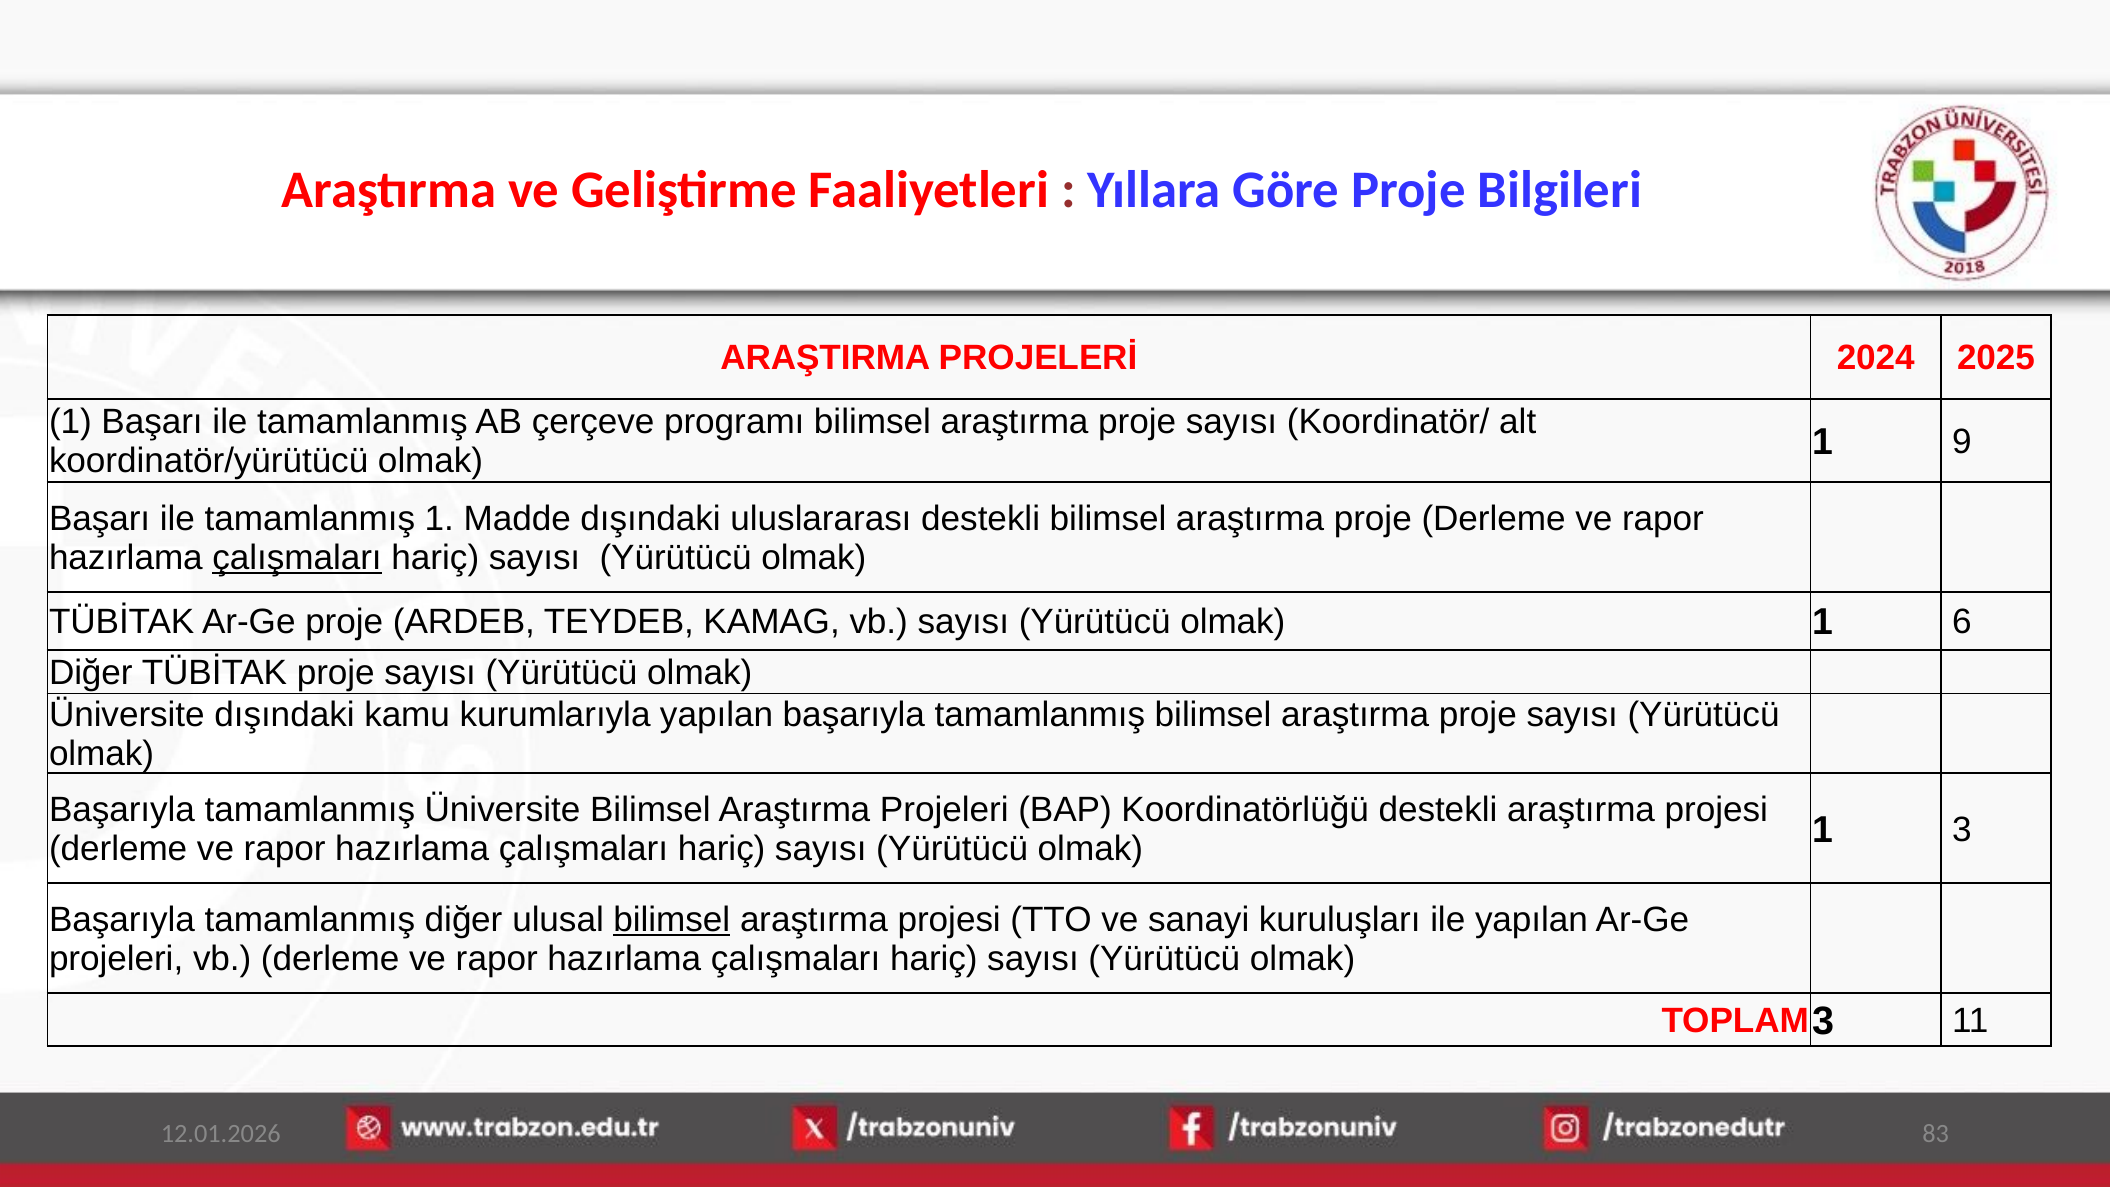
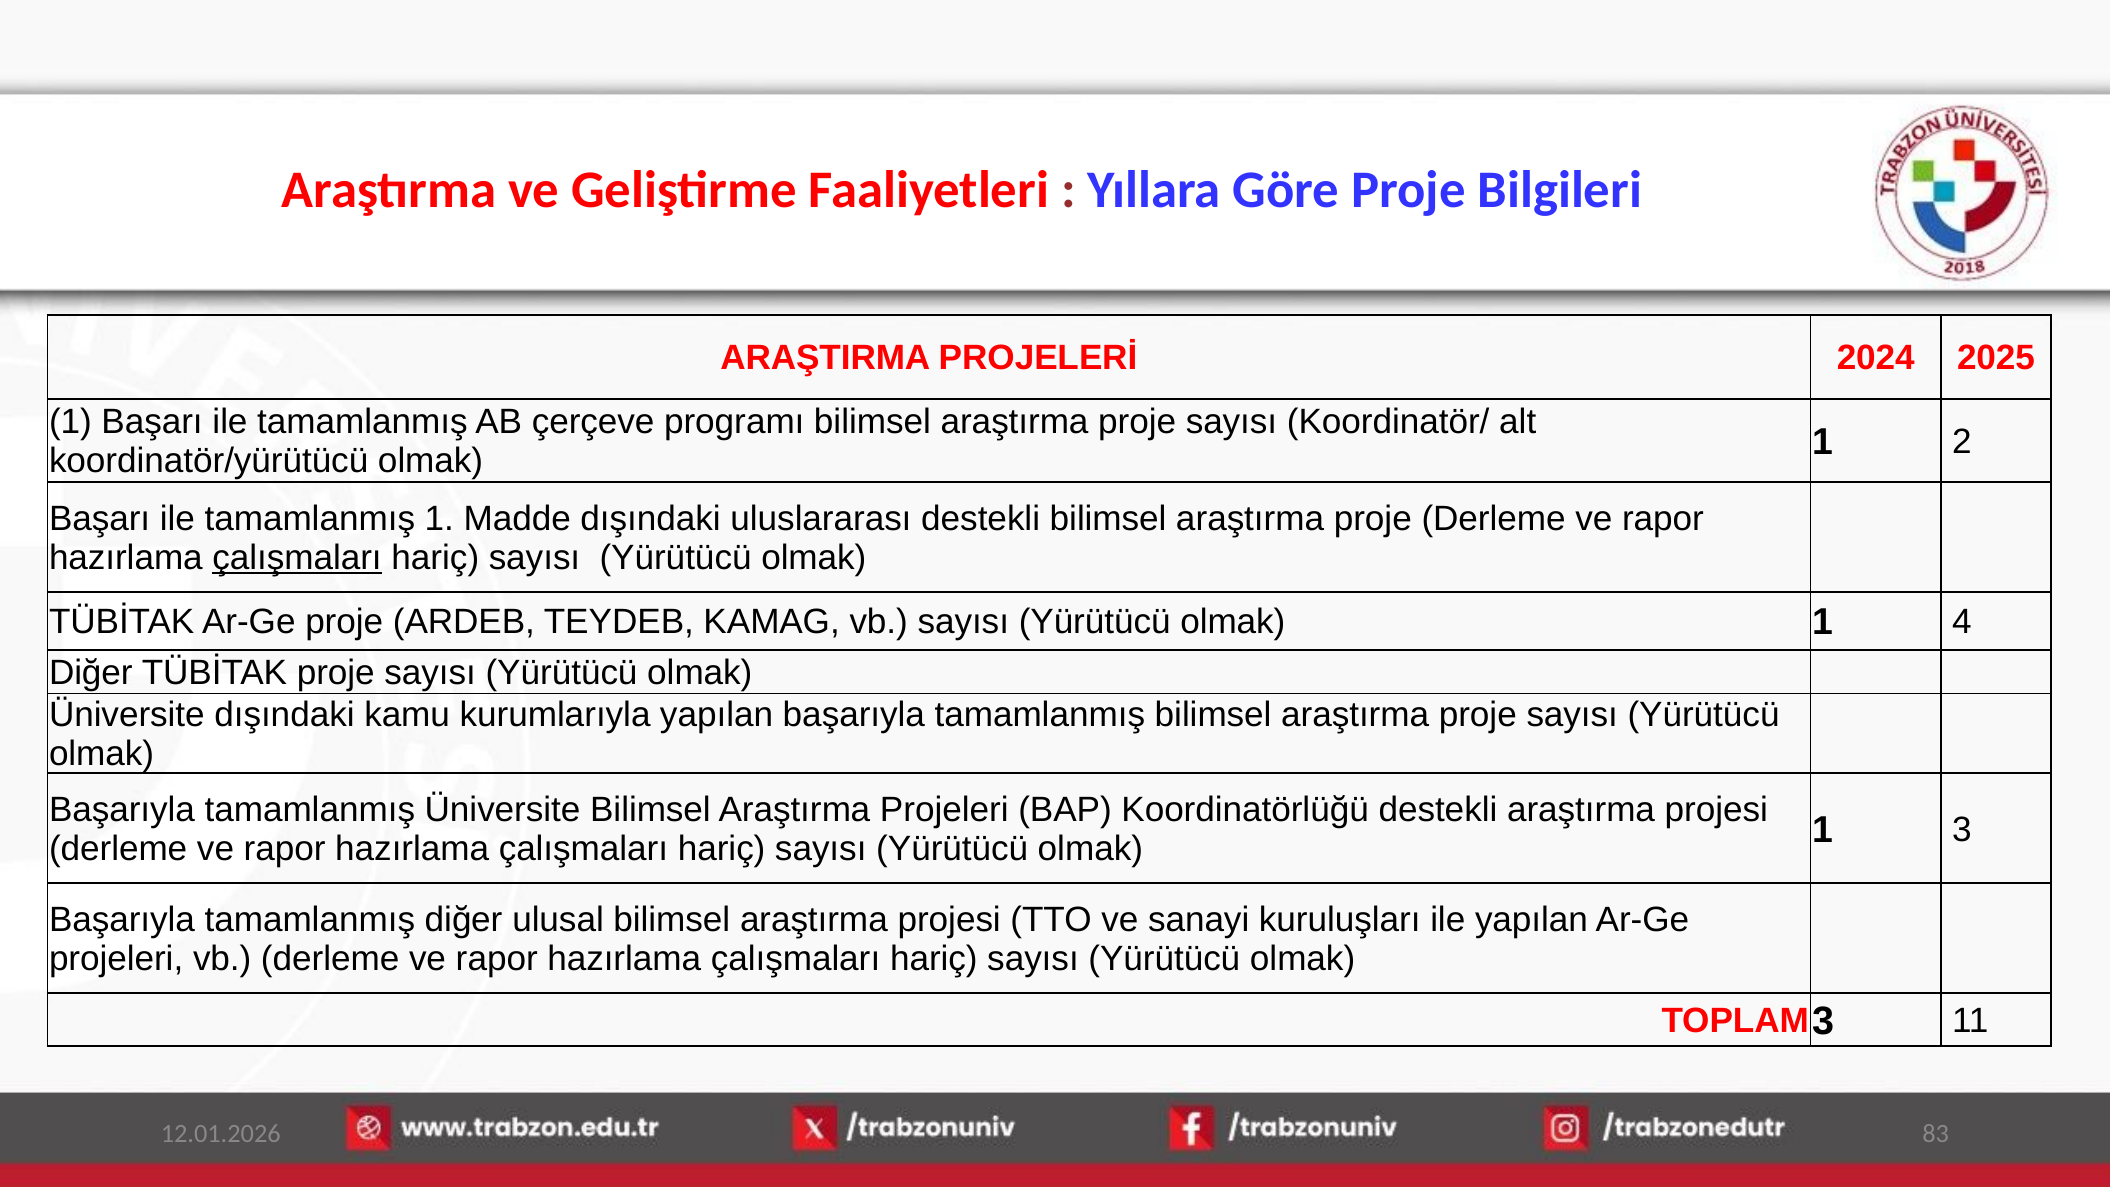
9: 9 -> 2 (1962, 442)
6: 6 -> 4 (1962, 622)
bilimsel underline: present -> none (672, 920)
